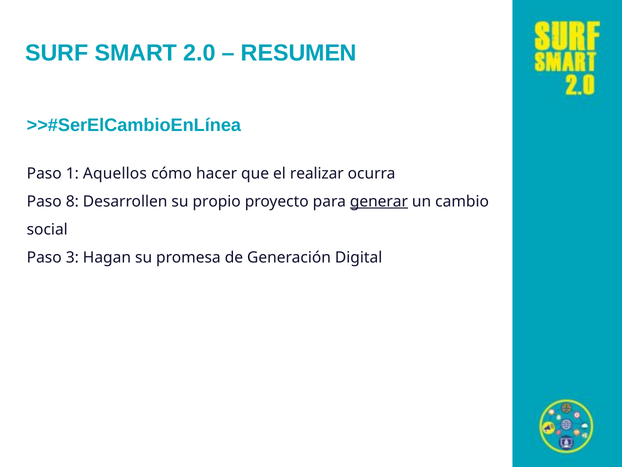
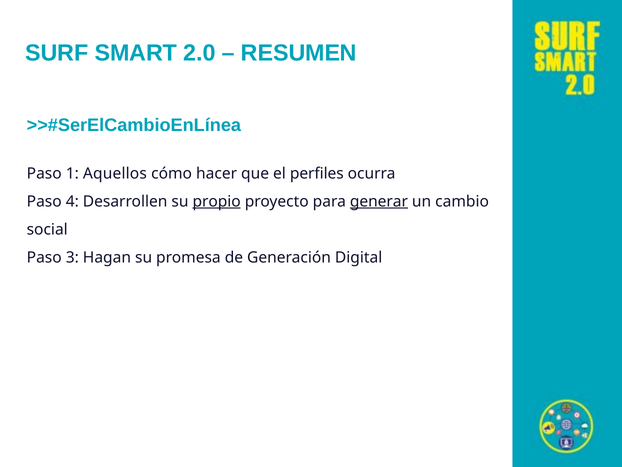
realizar: realizar -> perfiles (317, 173)
8: 8 -> 4 (72, 201)
propio underline: none -> present (217, 201)
